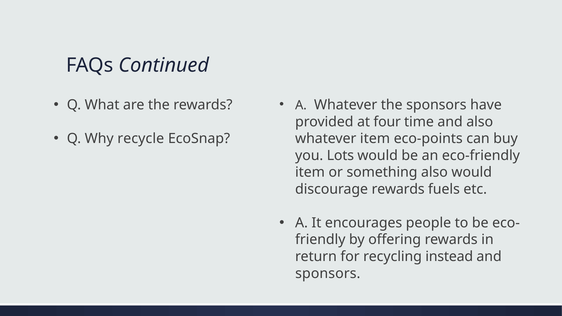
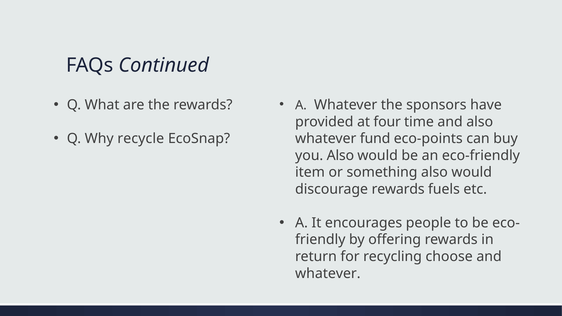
whatever item: item -> fund (375, 139)
you Lots: Lots -> Also (340, 155)
instead: instead -> choose (449, 257)
sponsors: sponsors -> whatever (328, 273)
